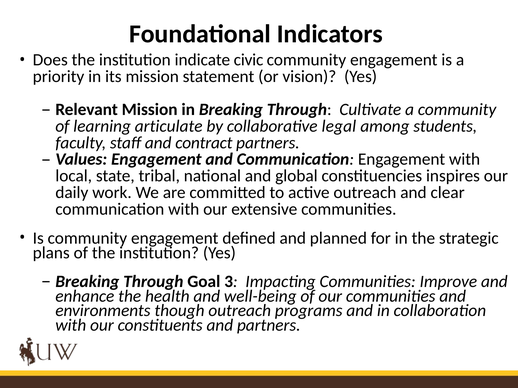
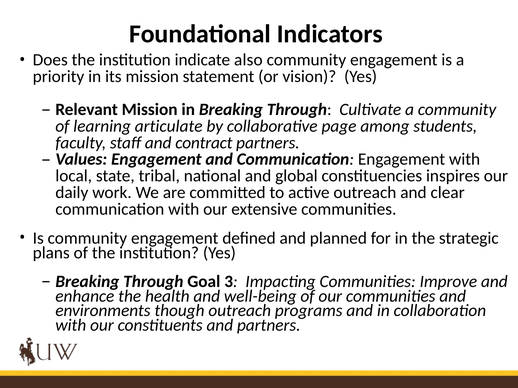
civic: civic -> also (248, 60)
legal: legal -> page (339, 126)
